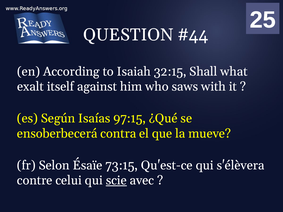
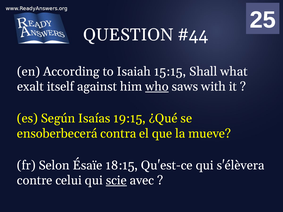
32:15: 32:15 -> 15:15 (170, 72)
who underline: none -> present (157, 87)
97:15: 97:15 -> 19:15 (130, 119)
73:15: 73:15 -> 18:15 (122, 165)
